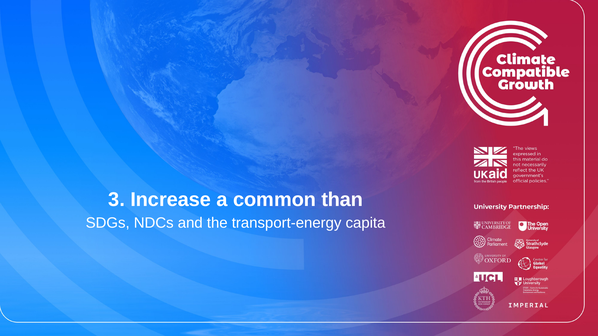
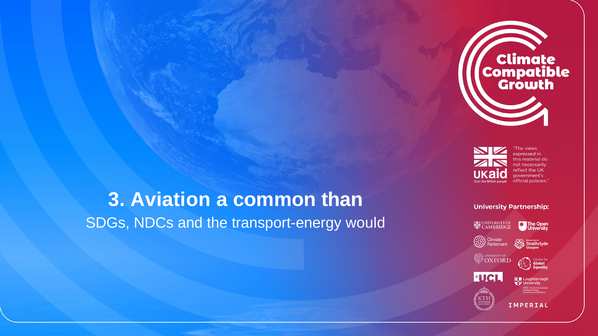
Increase: Increase -> Aviation (171, 200)
capita: capita -> would (365, 223)
